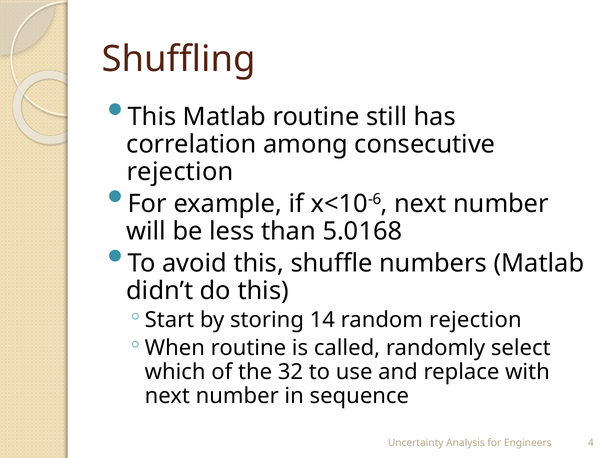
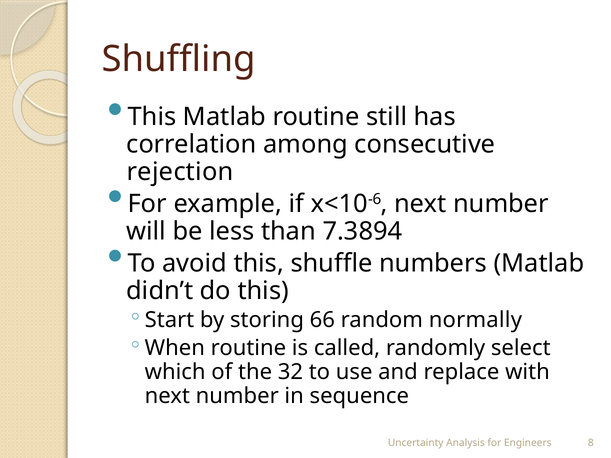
5.0168: 5.0168 -> 7.3894 (362, 231)
14: 14 -> 66 (322, 320)
random rejection: rejection -> normally (475, 320)
4: 4 -> 8 (591, 443)
